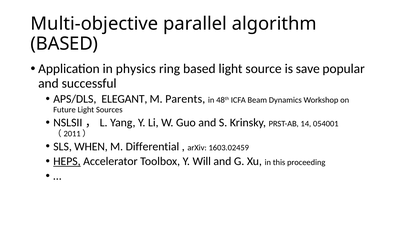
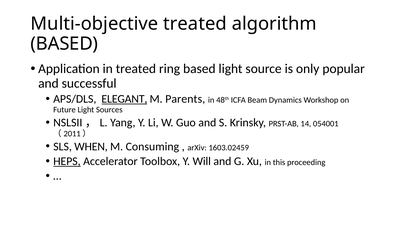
Multi-objective parallel: parallel -> treated (195, 24)
in physics: physics -> treated (136, 69)
save: save -> only (308, 69)
ELEGANT underline: none -> present (124, 99)
Differential: Differential -> Consuming (152, 147)
